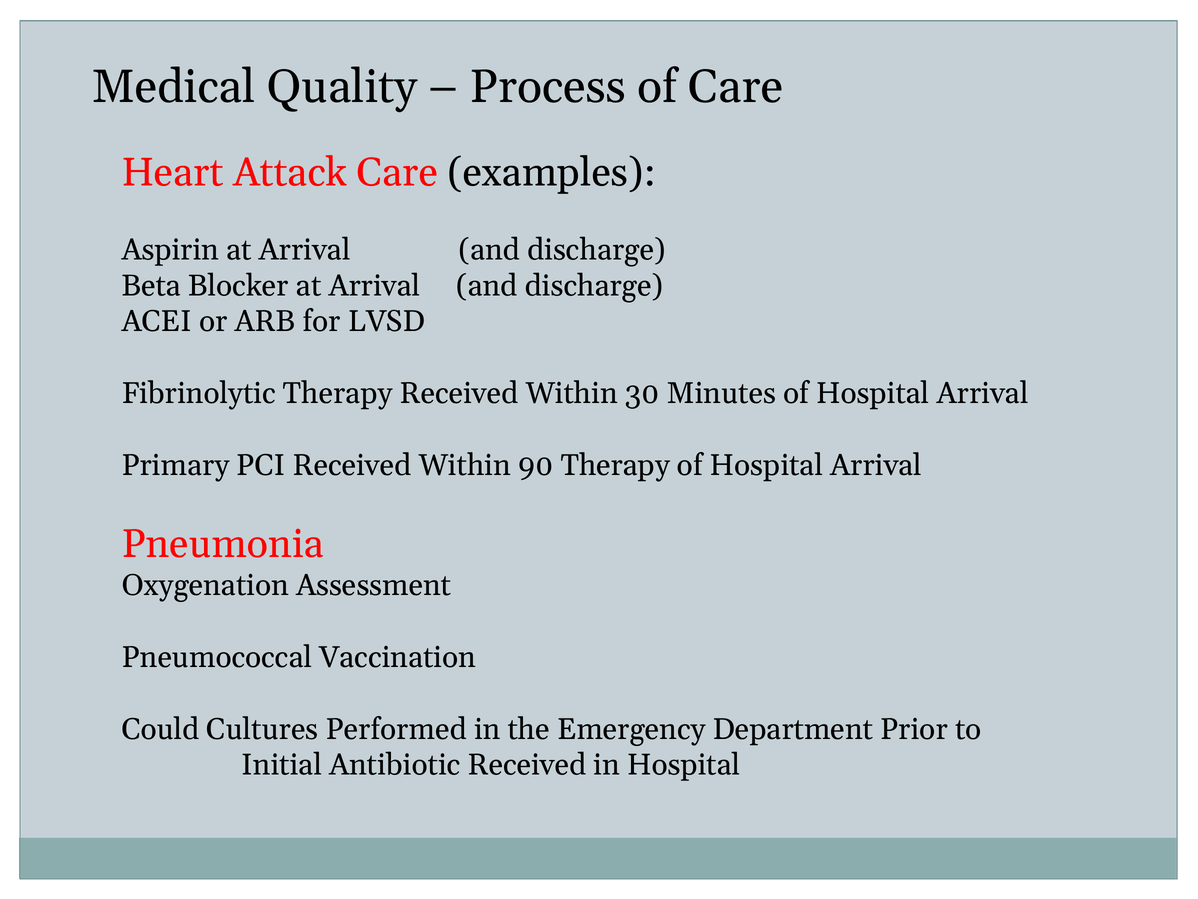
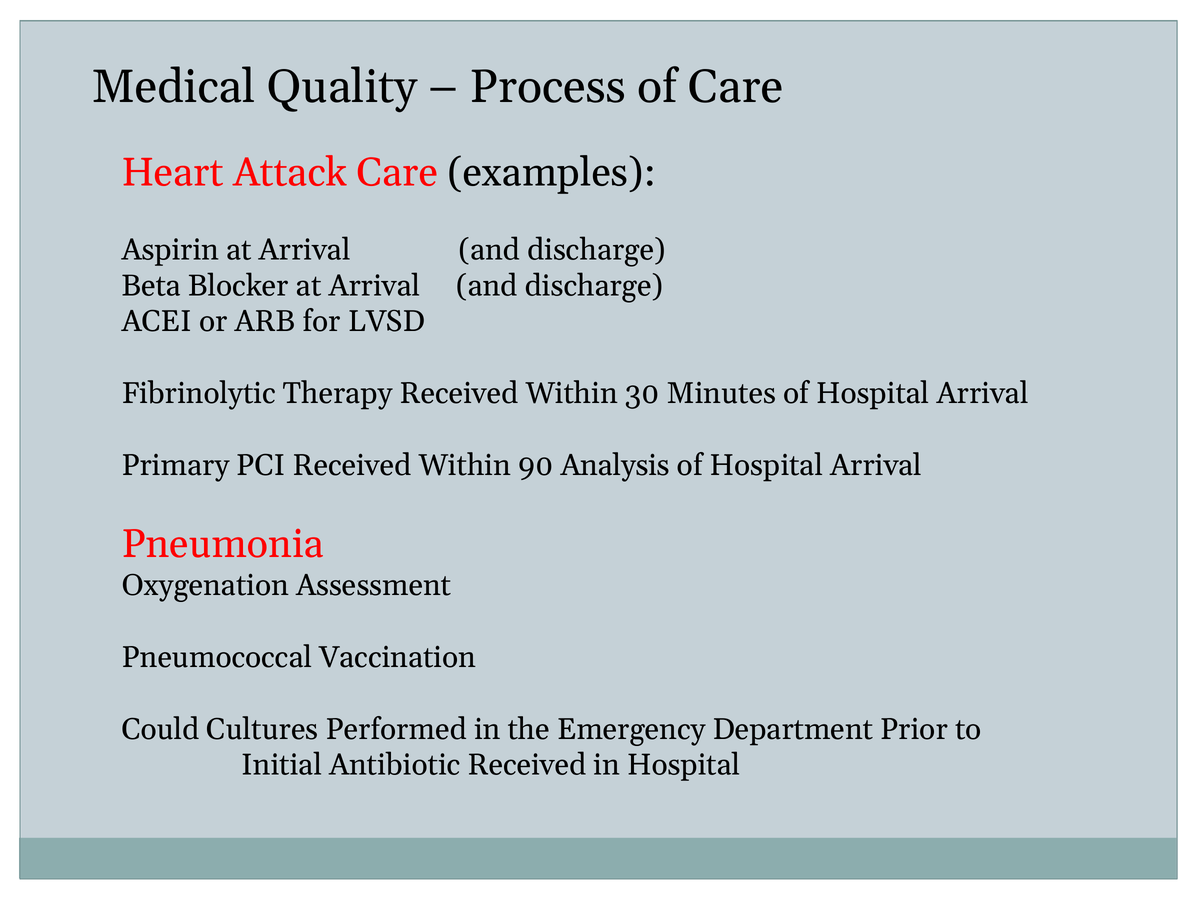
90 Therapy: Therapy -> Analysis (615, 465)
